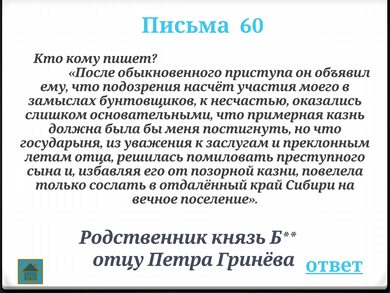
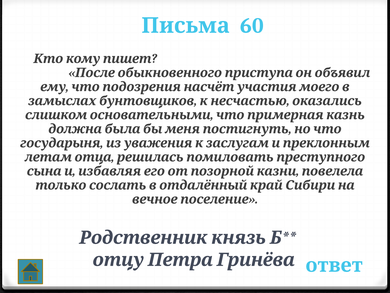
ответ underline: present -> none (334, 265)
